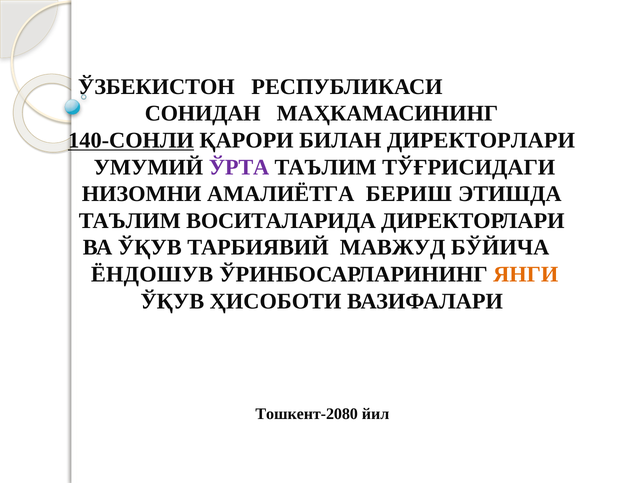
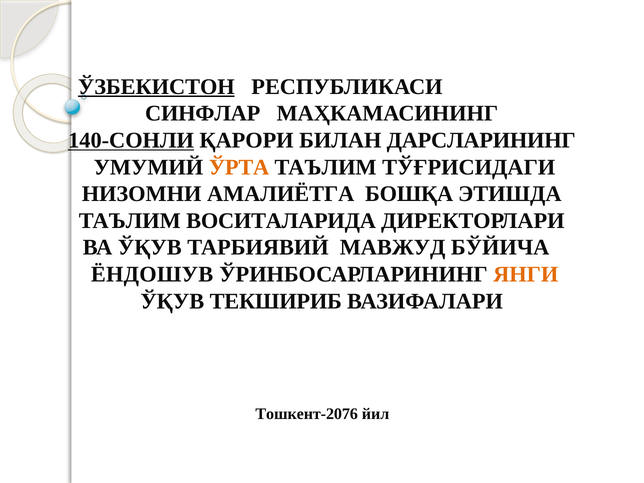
ЎЗБЕКИСТОН underline: none -> present (156, 87)
СОНИДАН: СОНИДАН -> СИНФЛАР (203, 113)
БИЛАН ДИРЕКТОРЛАРИ: ДИРЕКТОРЛАРИ -> ДАРСЛАРИНИНГ (481, 140)
ЎРТА colour: purple -> orange (239, 167)
БЕРИШ: БЕРИШ -> БОШҚА (409, 194)
ҲИСОБОТИ: ҲИСОБОТИ -> ТЕКШИРИБ (276, 301)
Тошкент-2080: Тошкент-2080 -> Тошкент-2076 (307, 414)
